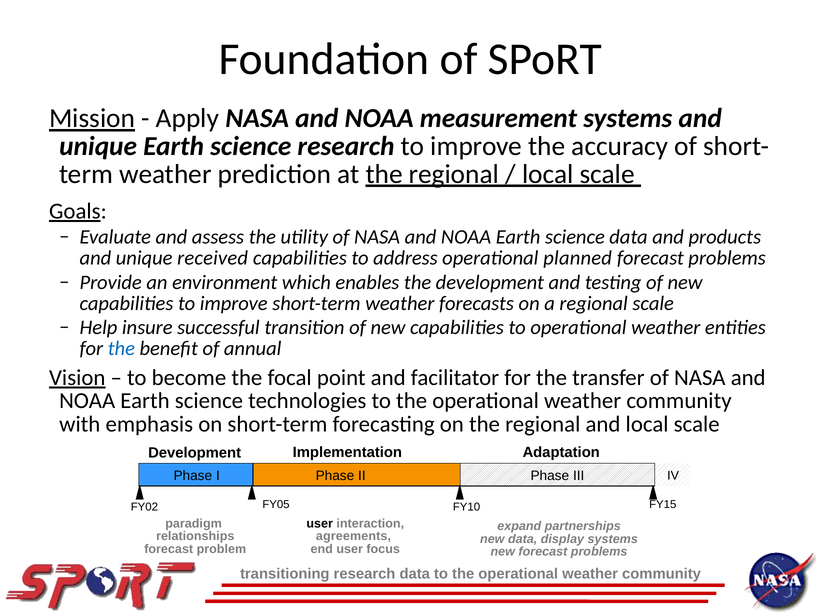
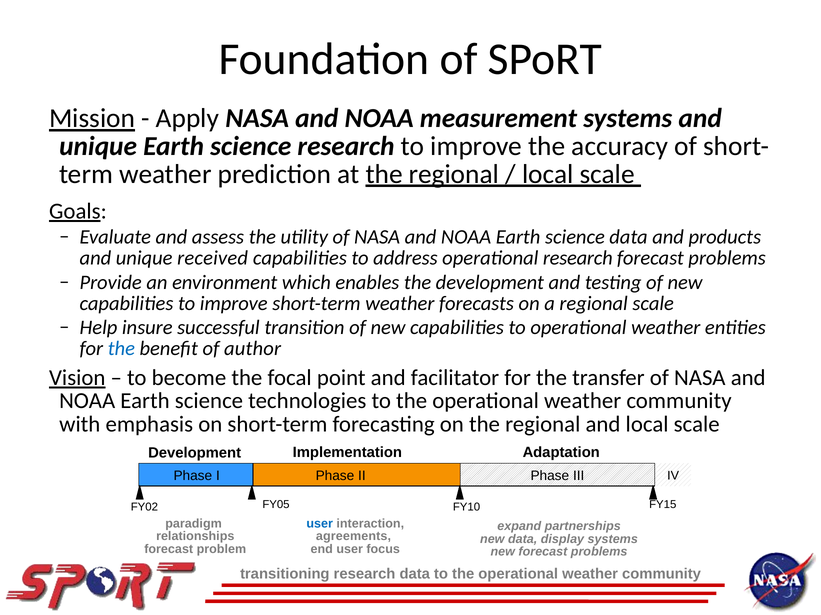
operational planned: planned -> research (578, 258)
annual: annual -> author (253, 349)
user colour: black -> blue (320, 524)
